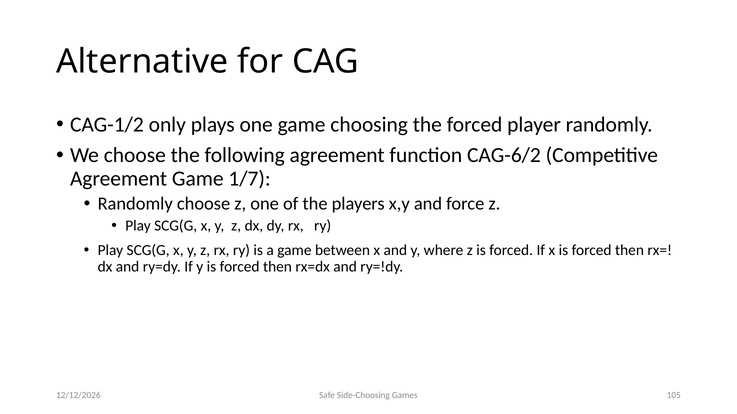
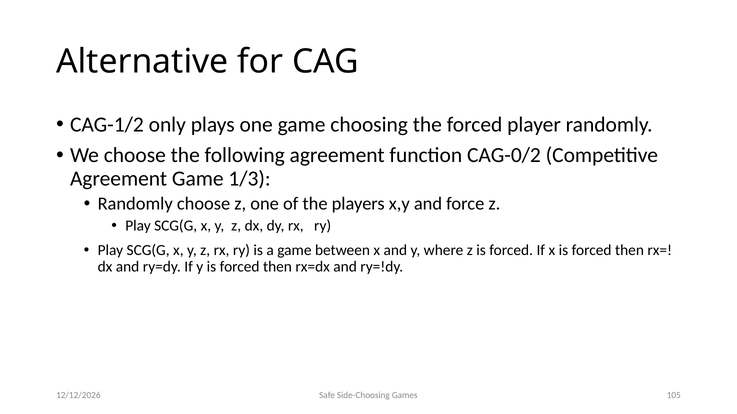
CAG-6/2: CAG-6/2 -> CAG-0/2 (504, 156)
1/7: 1/7 -> 1/3 (250, 179)
